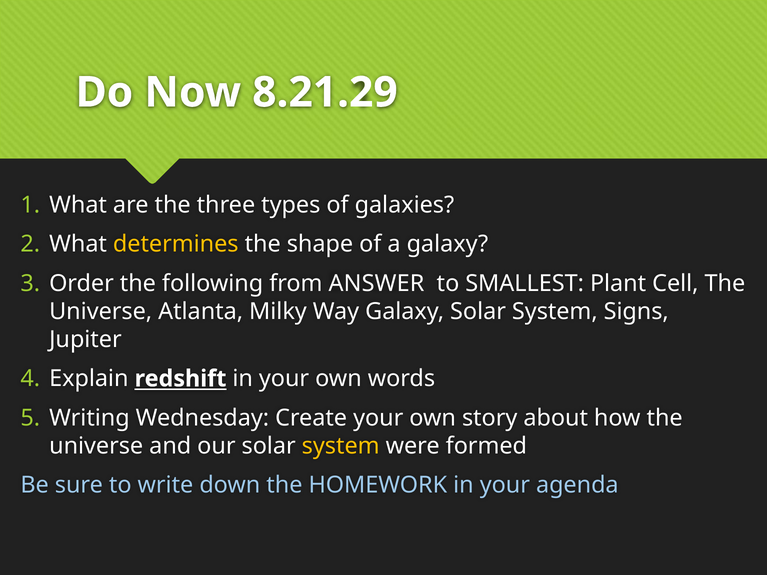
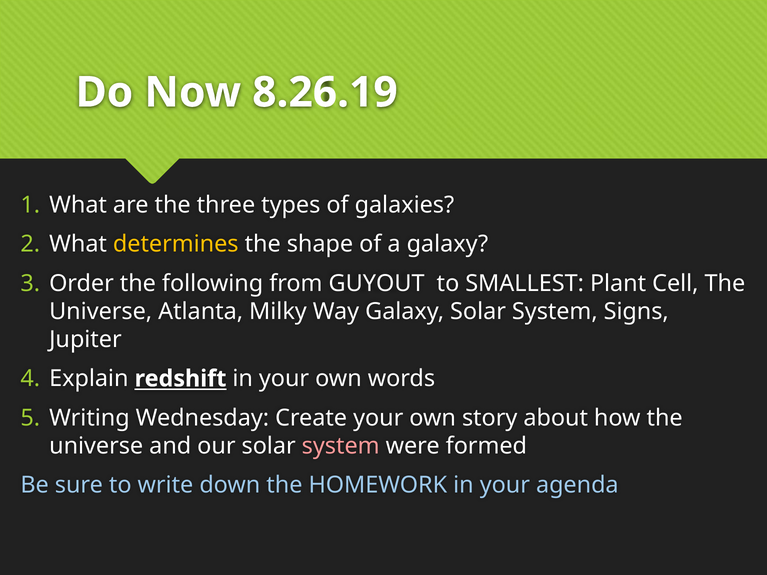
8.21.29: 8.21.29 -> 8.26.19 (325, 92)
ANSWER: ANSWER -> GUYOUT (377, 283)
system colour: yellow -> pink (341, 446)
